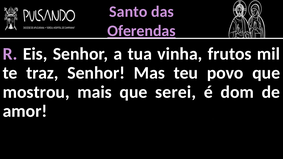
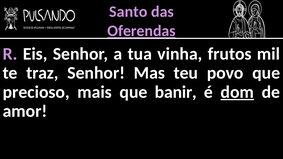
mostrou: mostrou -> precioso (36, 92)
serei: serei -> banir (176, 92)
dom underline: none -> present (237, 92)
